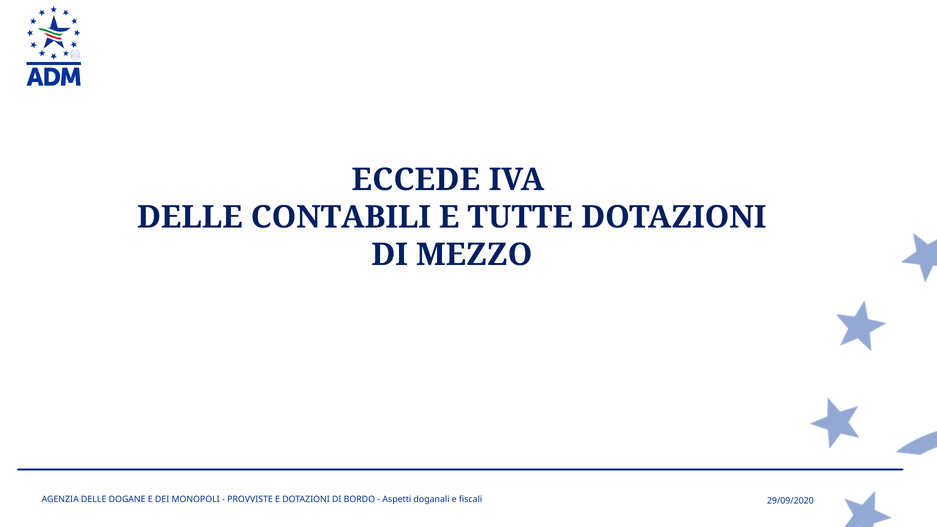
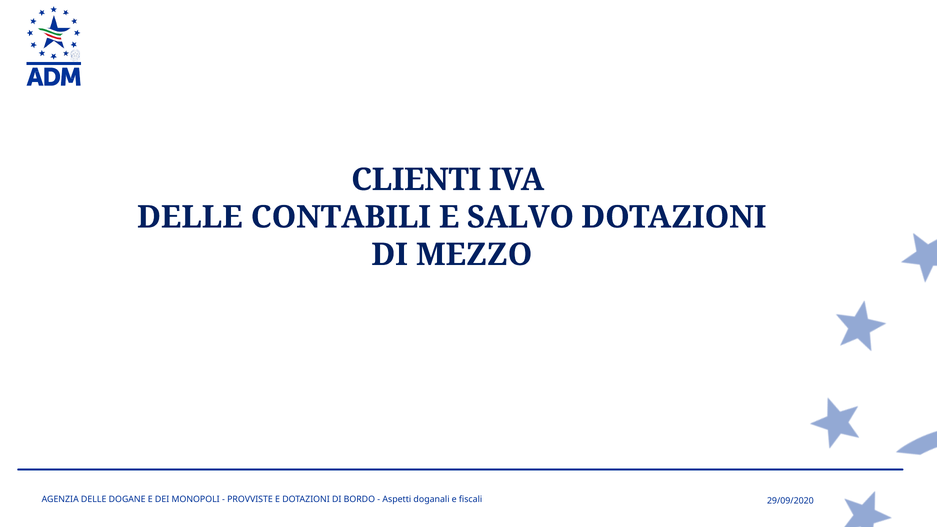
ECCEDE: ECCEDE -> CLIENTI (416, 180)
TUTTE: TUTTE -> SALVO (520, 217)
